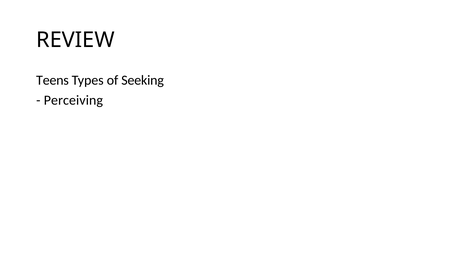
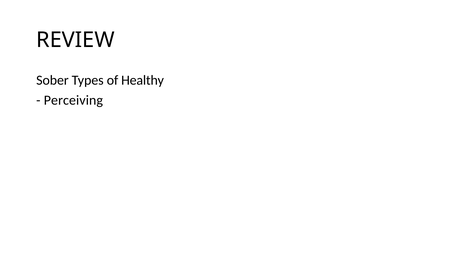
Teens: Teens -> Sober (52, 80)
Seeking: Seeking -> Healthy (143, 80)
